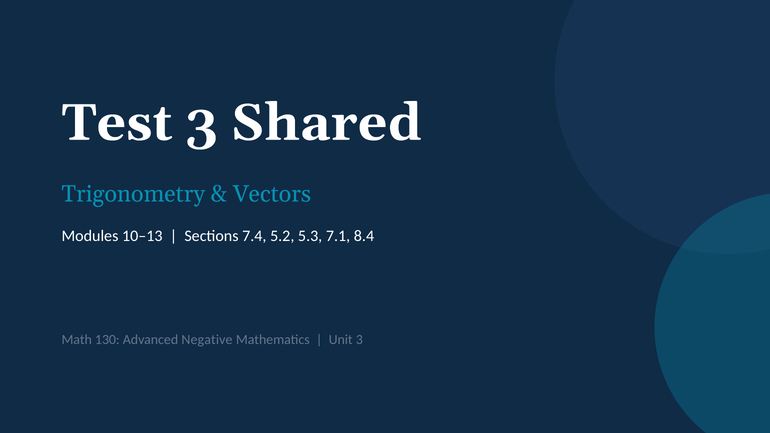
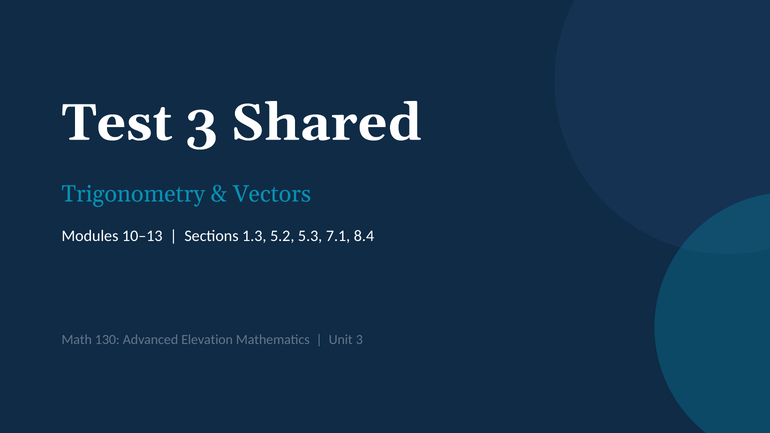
7.4: 7.4 -> 1.3 (254, 236)
Negative: Negative -> Elevation (207, 340)
